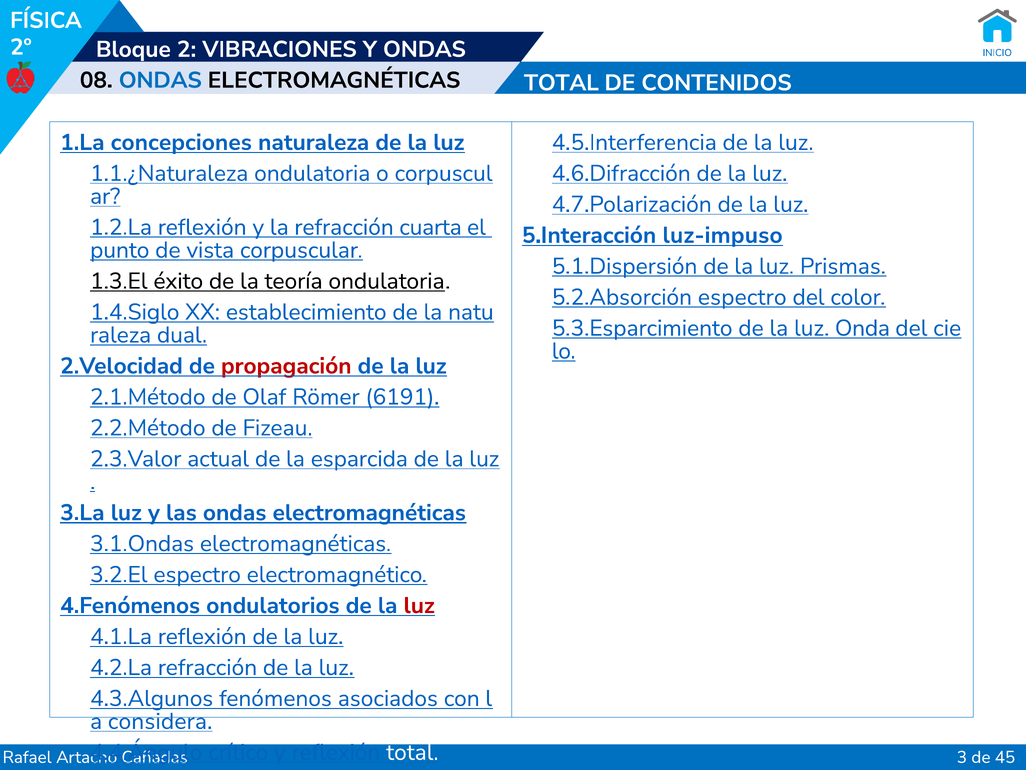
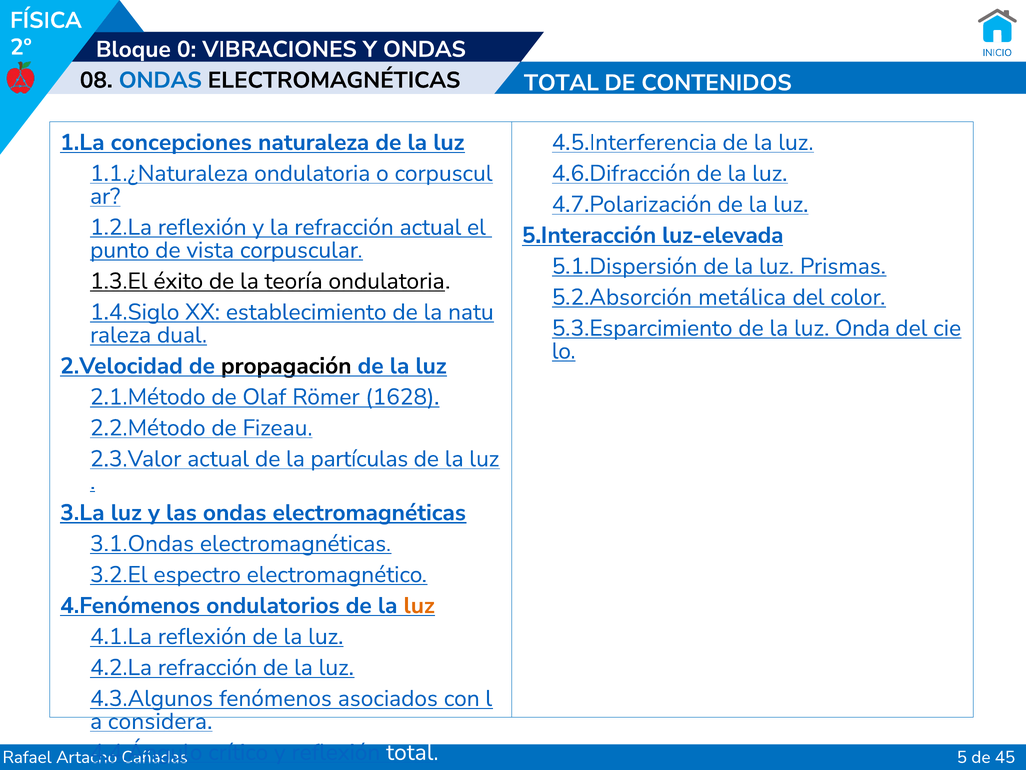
2: 2 -> 0 (187, 49)
refracción cuarta: cuarta -> actual (430, 227)
luz-impuso: luz-impuso -> luz-elevada (723, 235)
espectro: espectro -> metálica (742, 297)
propagación colour: red -> black (286, 366)
6191: 6191 -> 1628 (402, 397)
esparcida: esparcida -> partículas (359, 459)
luz colour: red -> orange (419, 605)
3: 3 -> 5 (962, 757)
